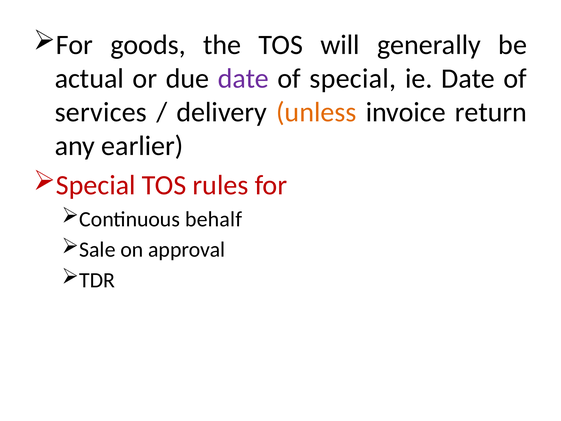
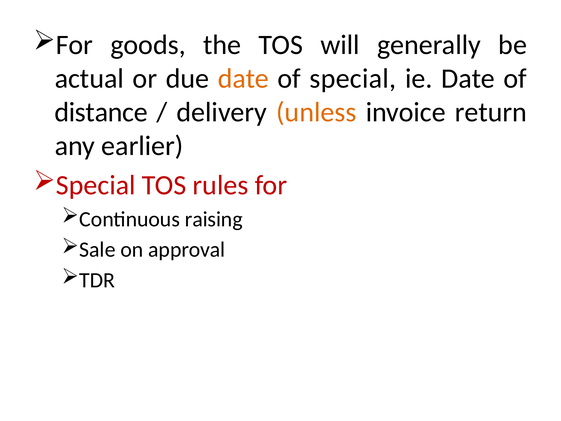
date colour: purple -> orange (243, 79)
services: services -> distance (101, 112)
behalf: behalf -> raising (214, 219)
